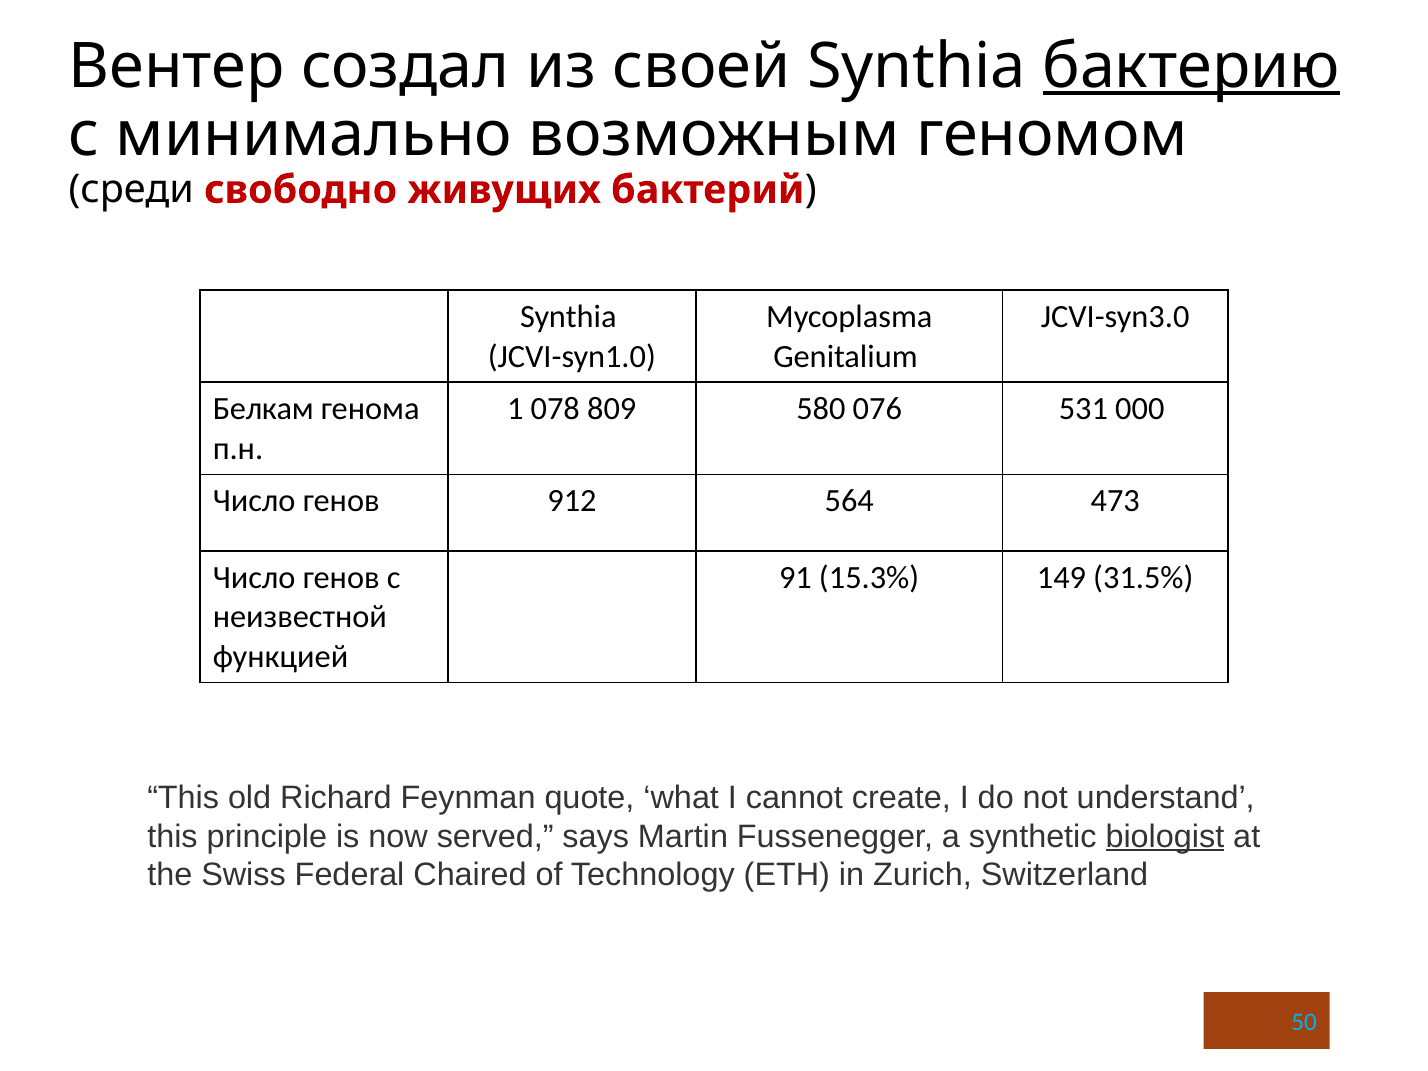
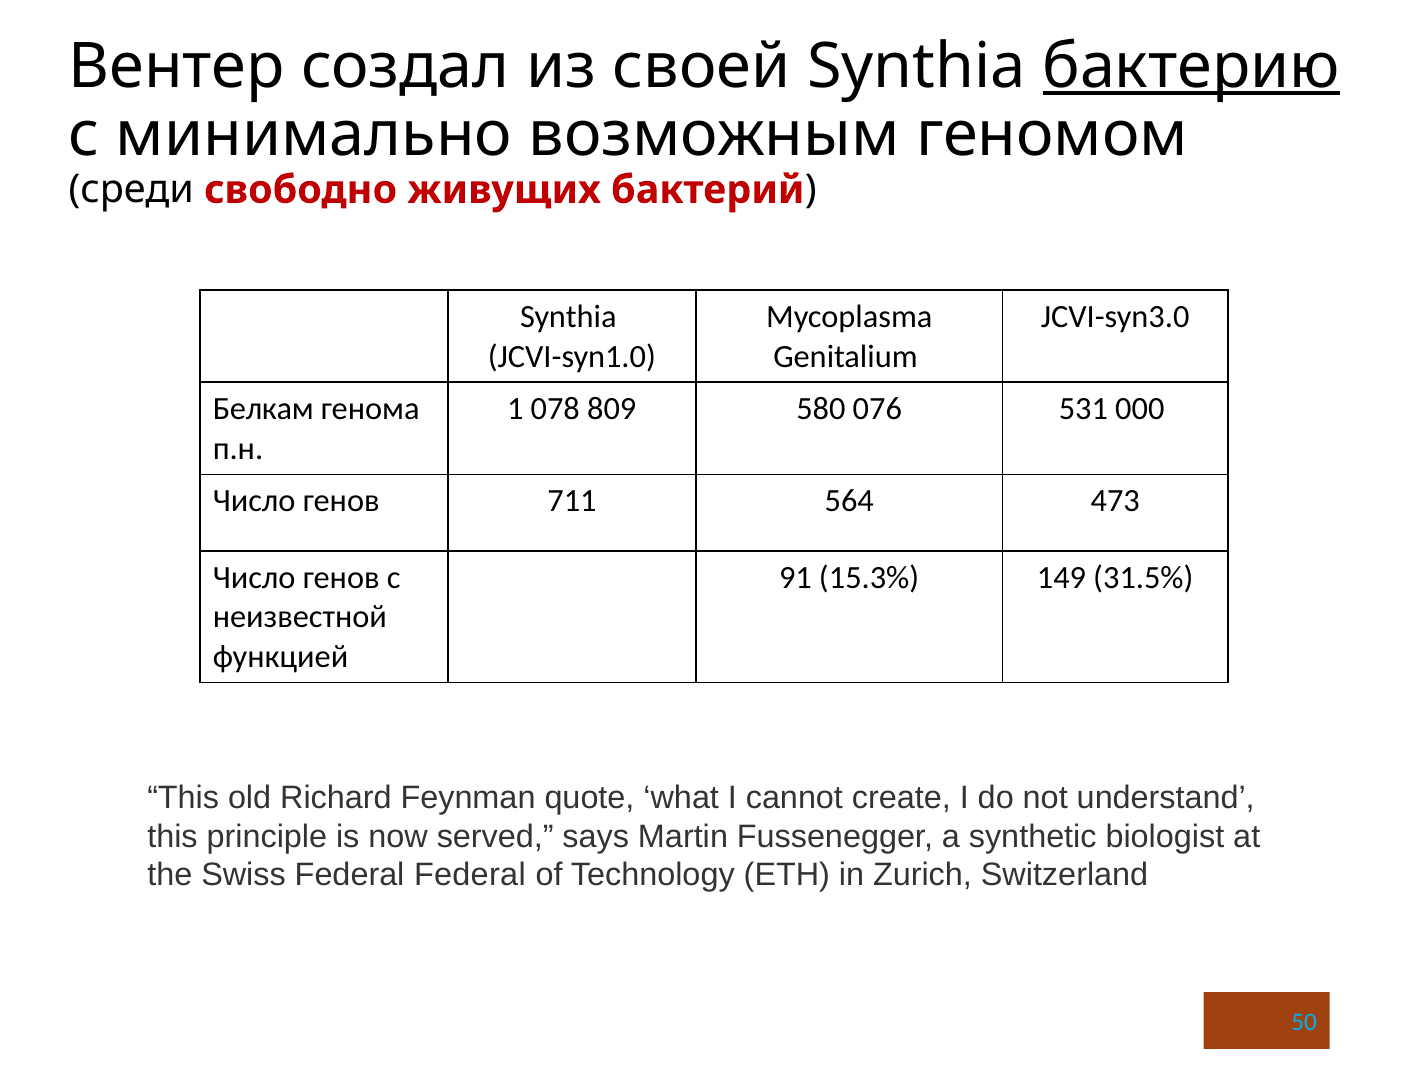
912: 912 -> 711 (572, 501)
biologist underline: present -> none (1165, 836)
Federal Chaired: Chaired -> Federal (470, 875)
